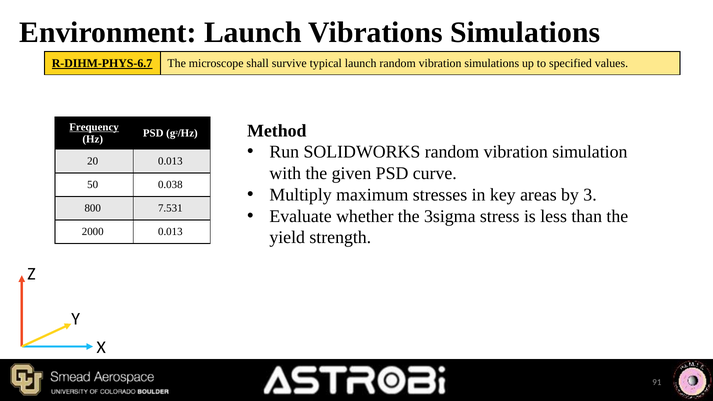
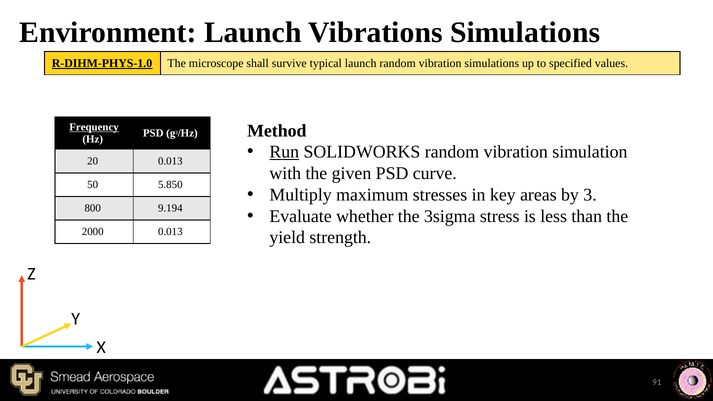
R-DIHM-PHYS-6.7: R-DIHM-PHYS-6.7 -> R-DIHM-PHYS-1.0 (102, 63)
Run underline: none -> present (284, 152)
0.038: 0.038 -> 5.850 (170, 185)
7.531: 7.531 -> 9.194 (170, 208)
